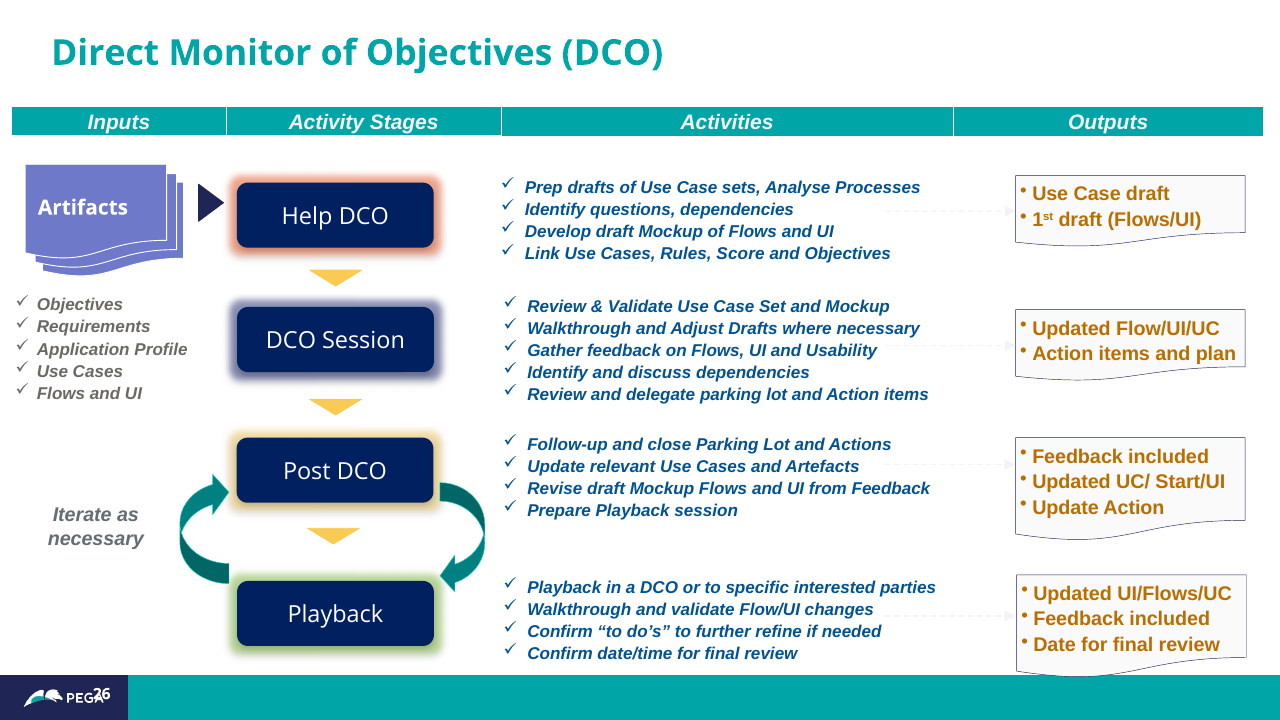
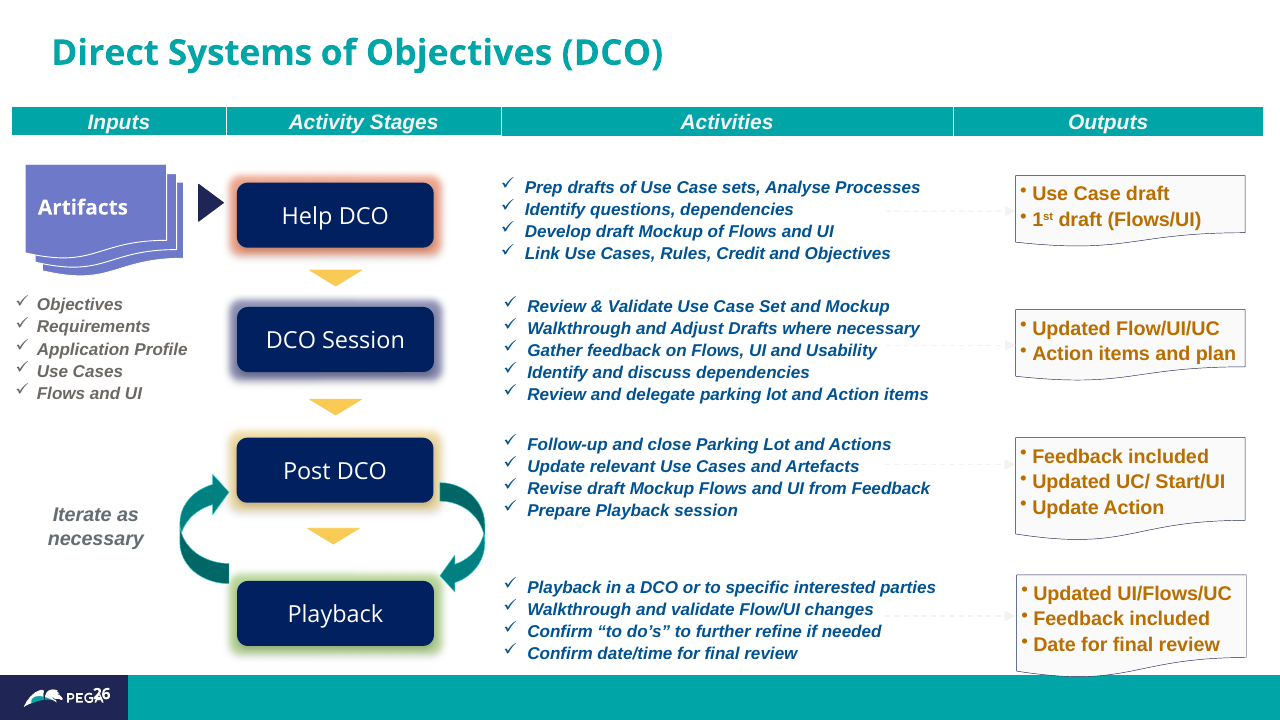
Monitor: Monitor -> Systems (240, 53)
Score: Score -> Credit (741, 254)
